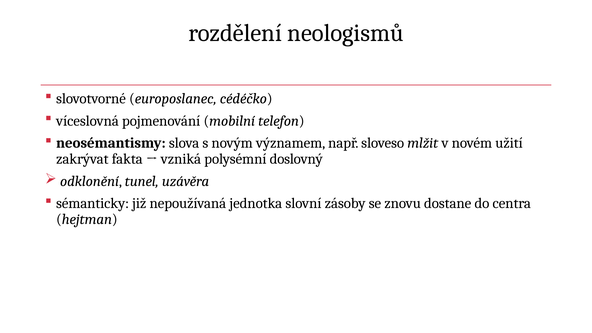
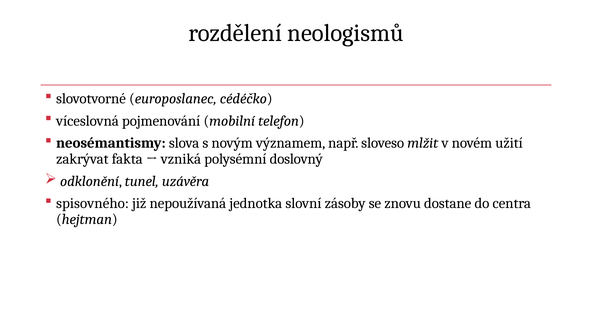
sémanticky: sémanticky -> spisovného (93, 203)
